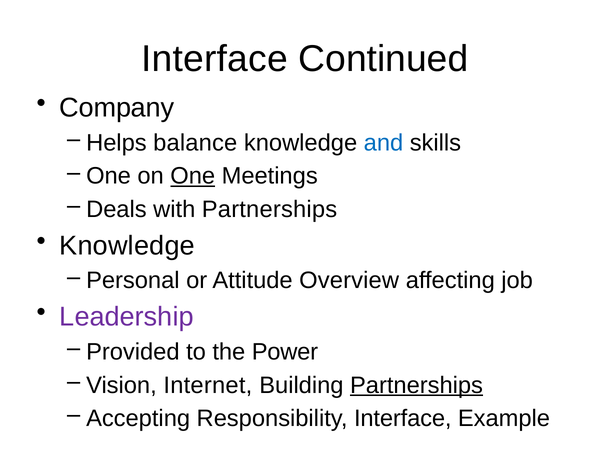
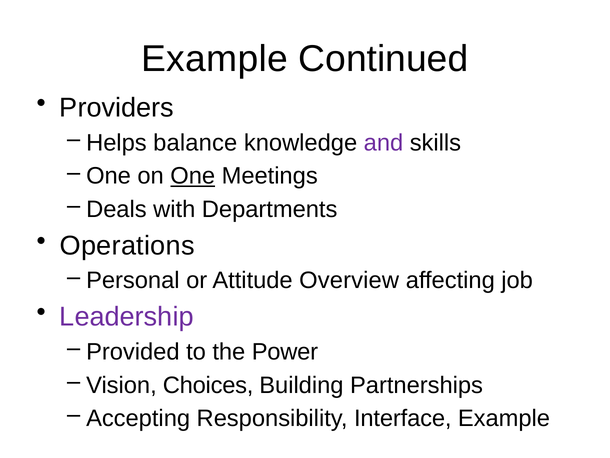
Interface: Interface -> Example (215, 59)
Company: Company -> Providers (117, 108)
and colour: blue -> purple (383, 143)
with Partnerships: Partnerships -> Departments (270, 209)
Knowledge: Knowledge -> Operations (127, 245)
Internet: Internet -> Choices (208, 385)
Partnerships underline: present -> none (417, 385)
